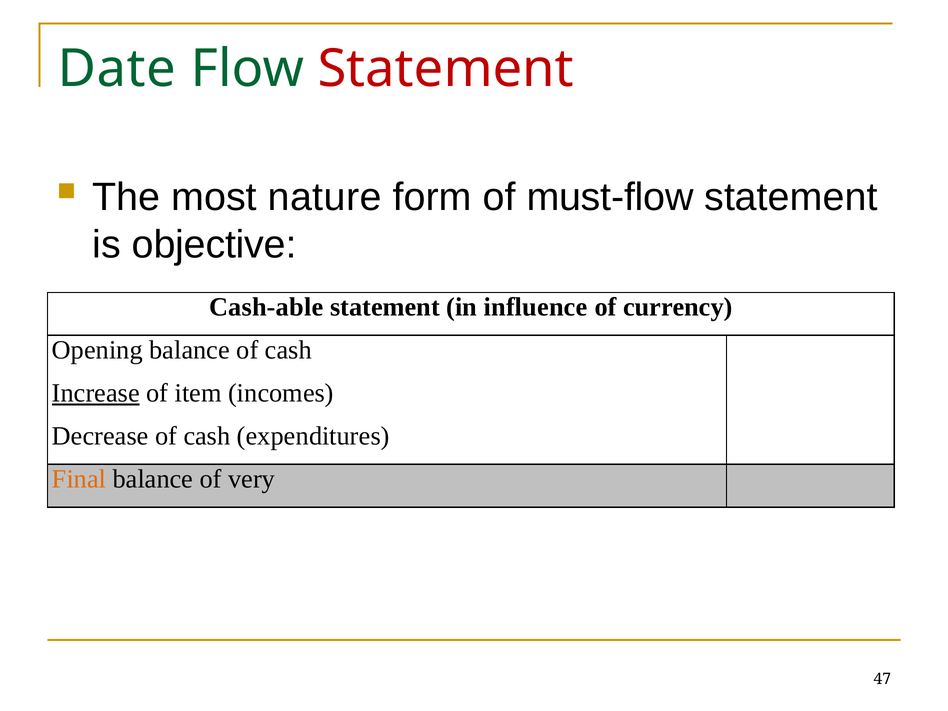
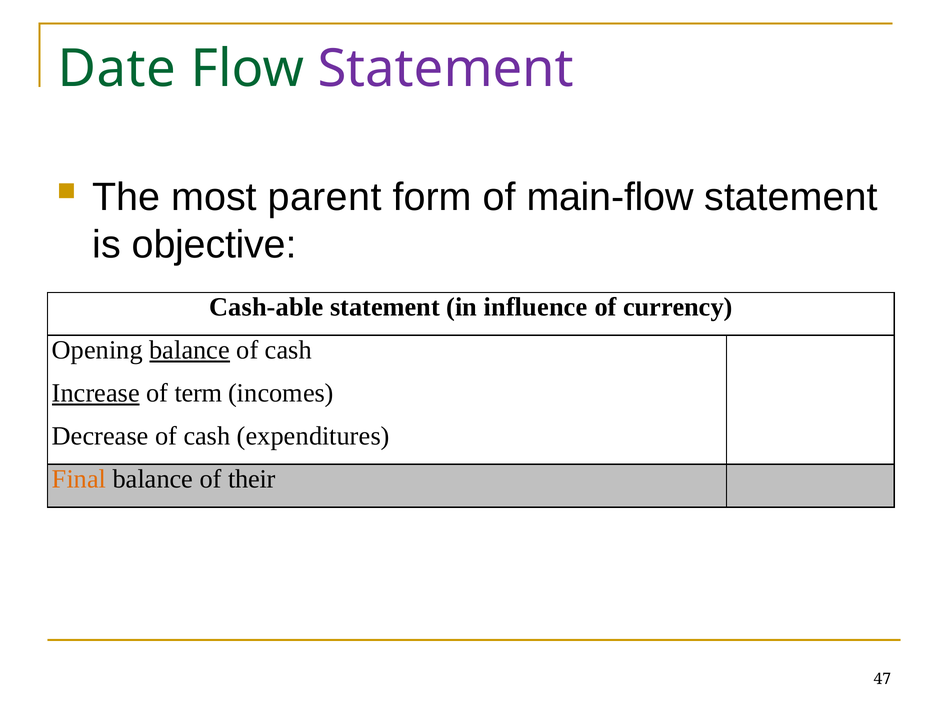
Statement colour: red -> purple (446, 69)
nature: nature -> parent (325, 197)
must-flow: must-flow -> main-flow (610, 197)
balance underline: none -> present (190, 350)
item: item -> term (198, 393)
very: very -> their (252, 479)
